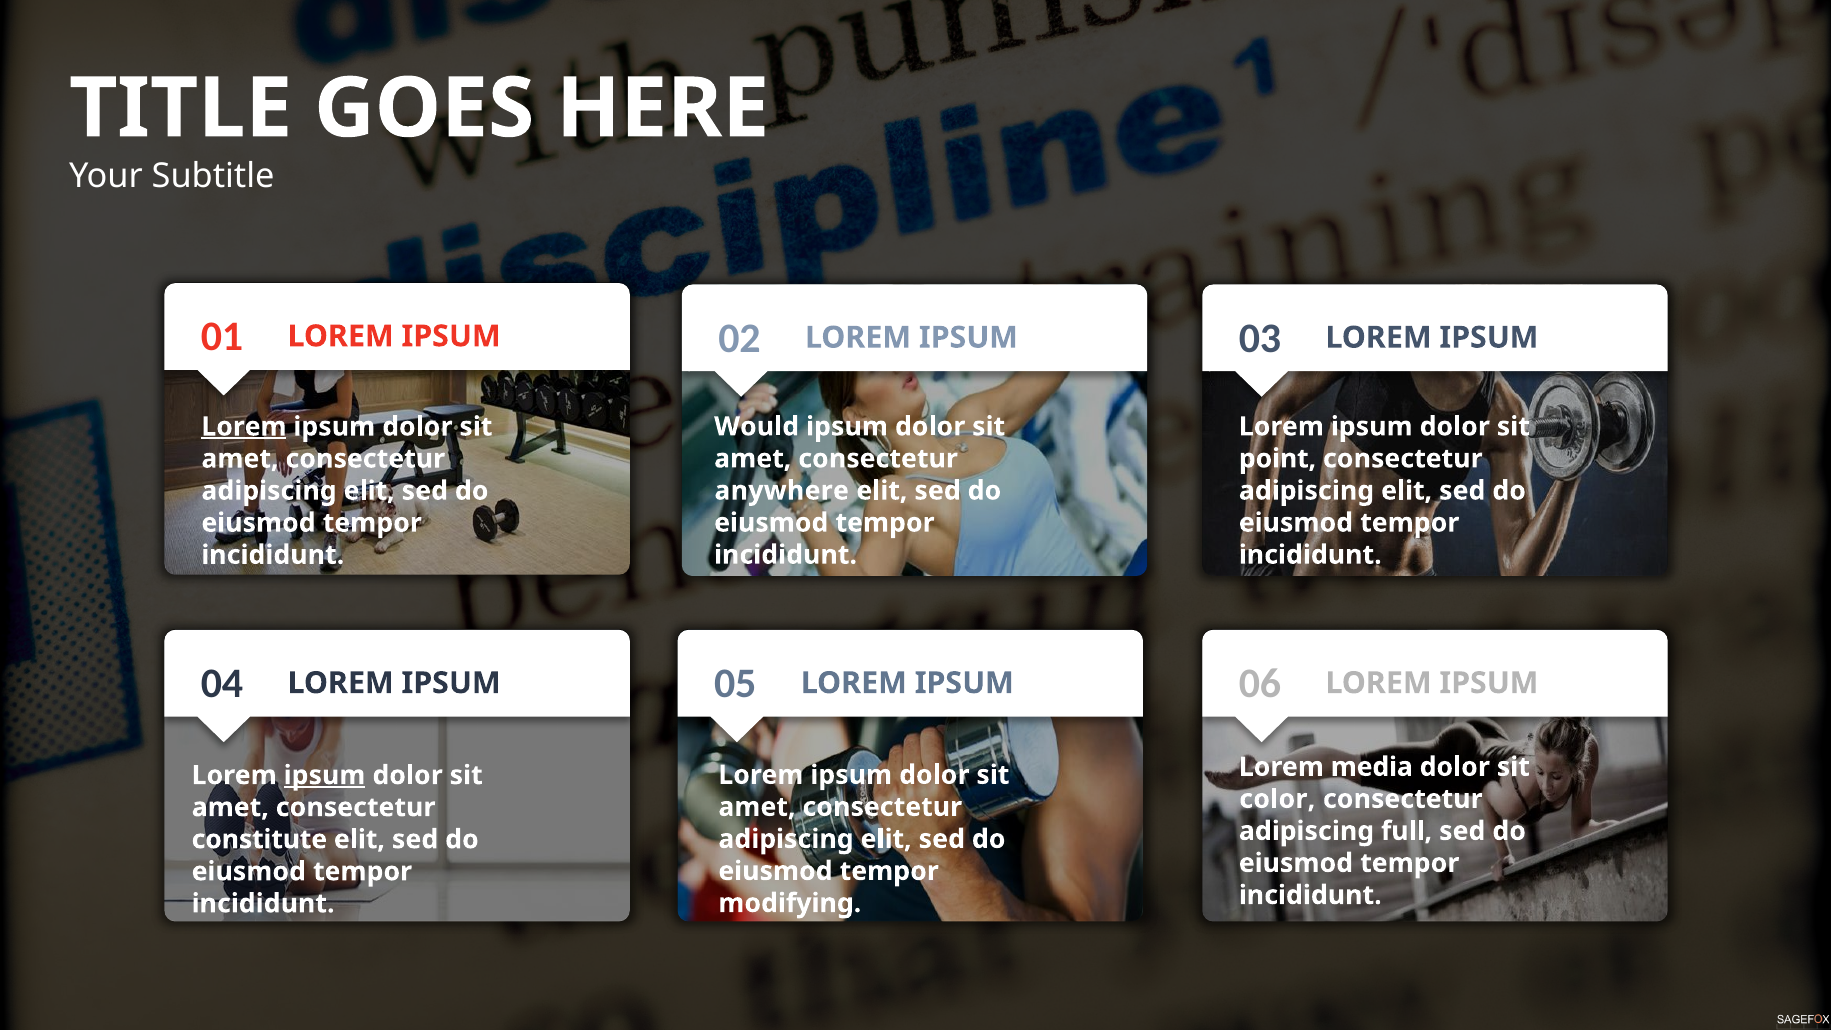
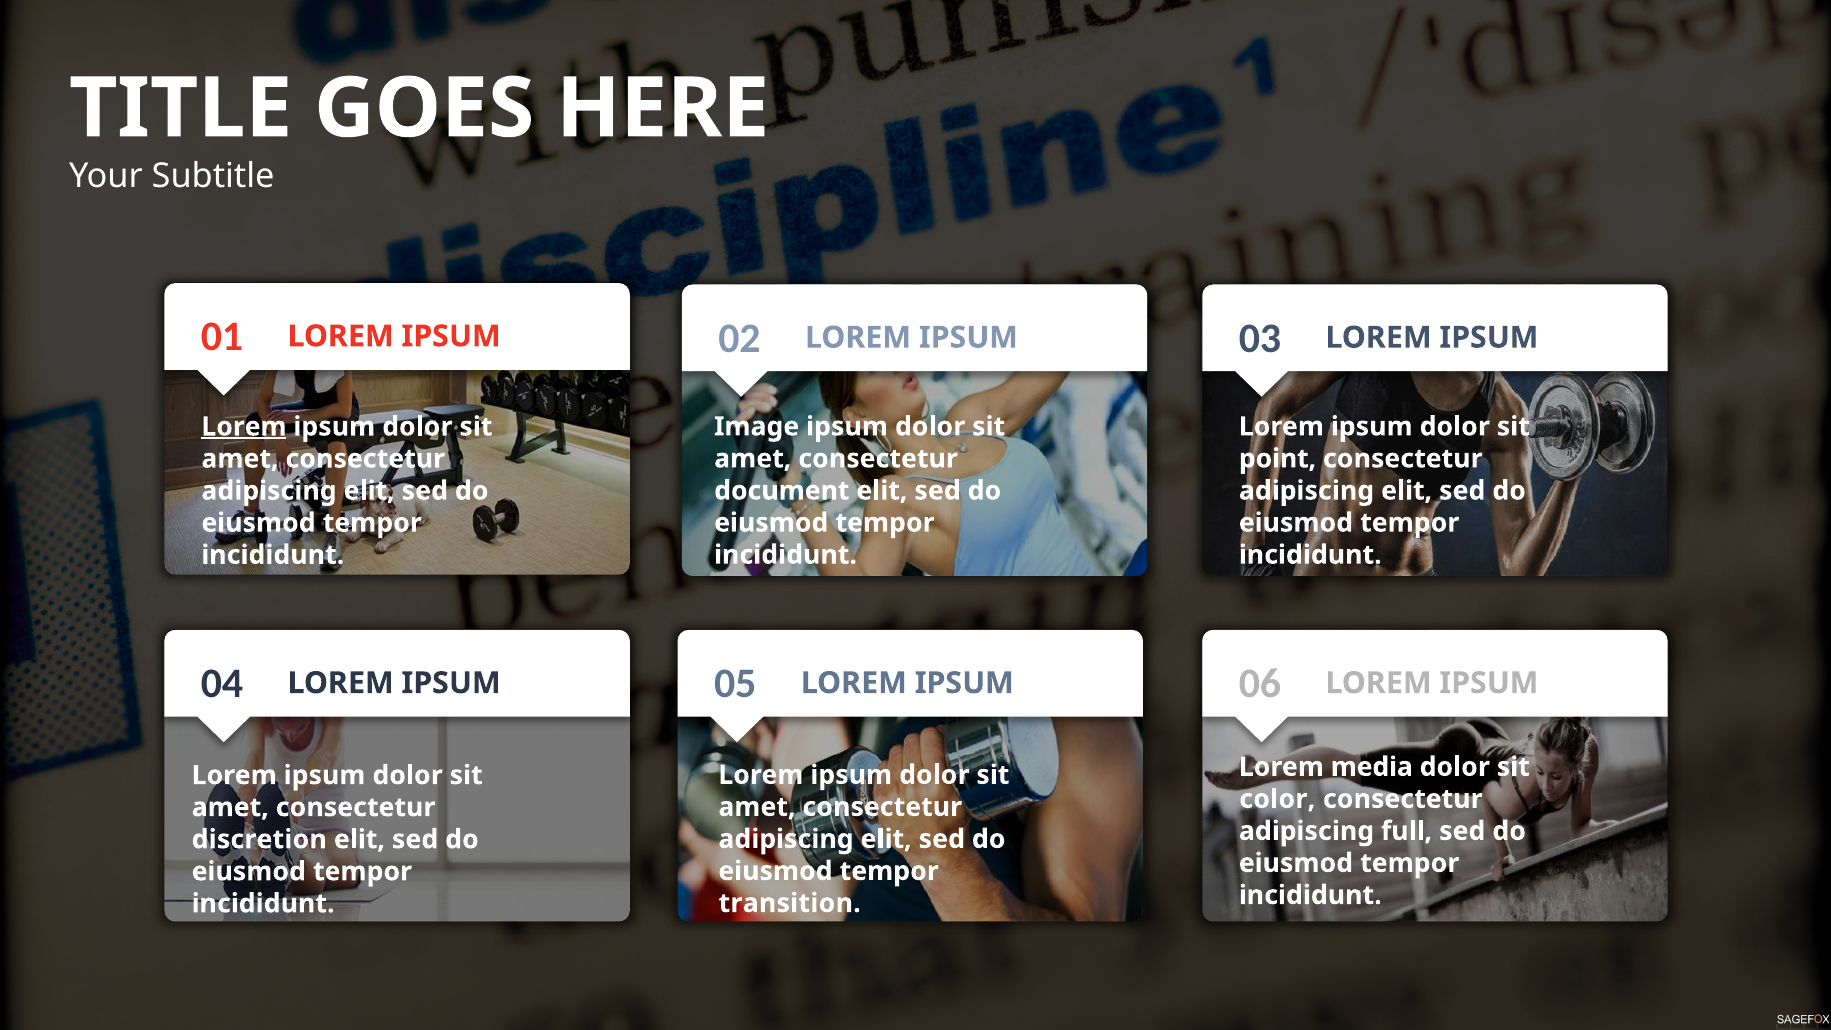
Would: Would -> Image (757, 427)
anywhere: anywhere -> document (782, 491)
ipsum underline: present -> none (325, 775)
constitute: constitute -> discretion (259, 839)
modifying: modifying -> transition (790, 903)
